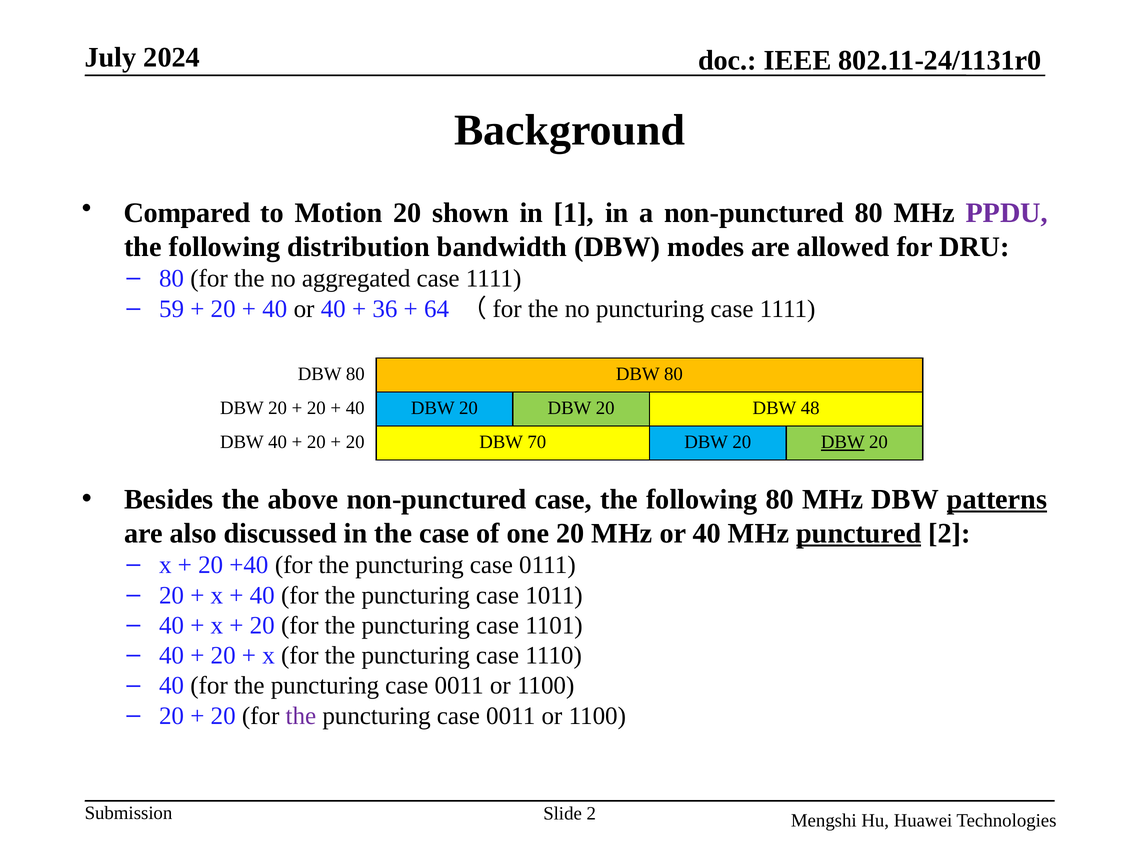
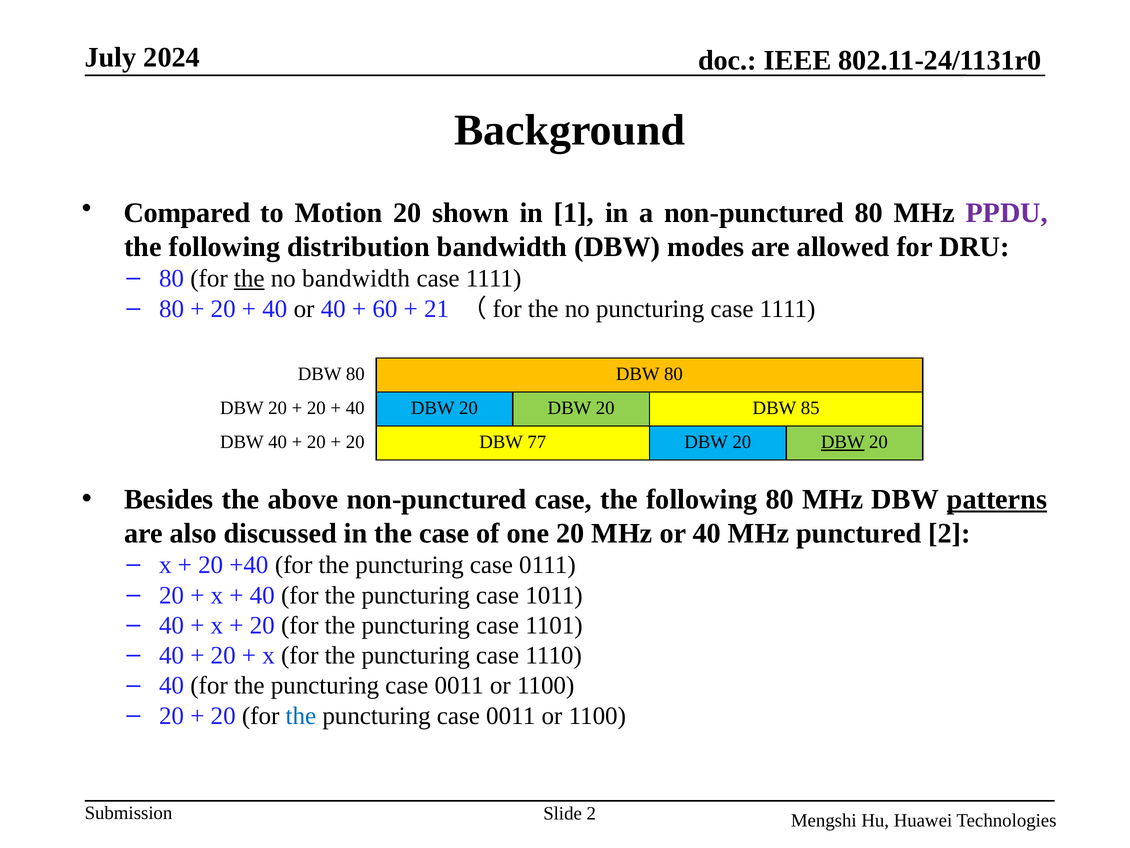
the underline: none -> present (249, 278)
no aggregated: aggregated -> bandwidth (356, 278)
59: 59 -> 80 (172, 309)
36: 36 -> 60 (385, 309)
64: 64 -> 21 (437, 309)
48: 48 -> 85 (810, 408)
70: 70 -> 77 (537, 442)
punctured underline: present -> none (859, 533)
the colour: purple -> blue (301, 715)
